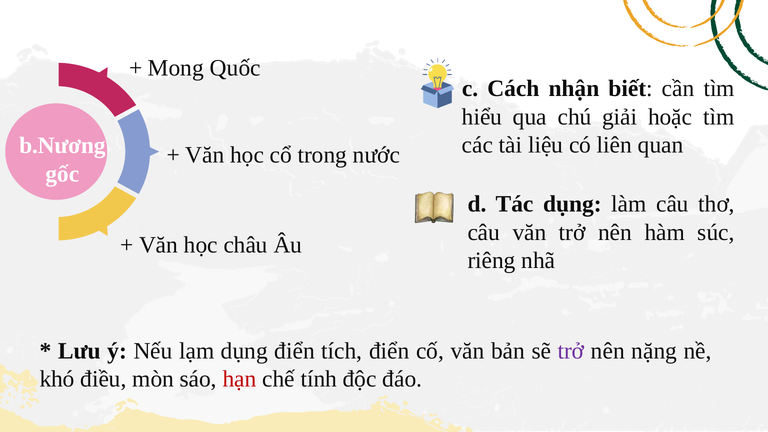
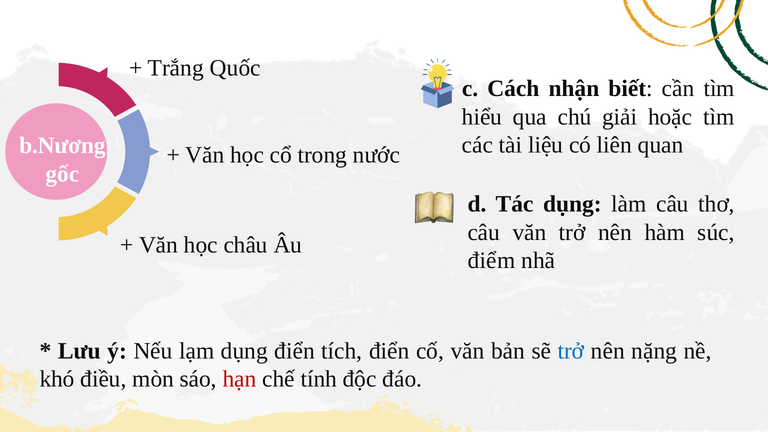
Mong: Mong -> Trắng (176, 68)
riêng: riêng -> điểm (491, 261)
trở colour: purple -> blue (571, 351)
